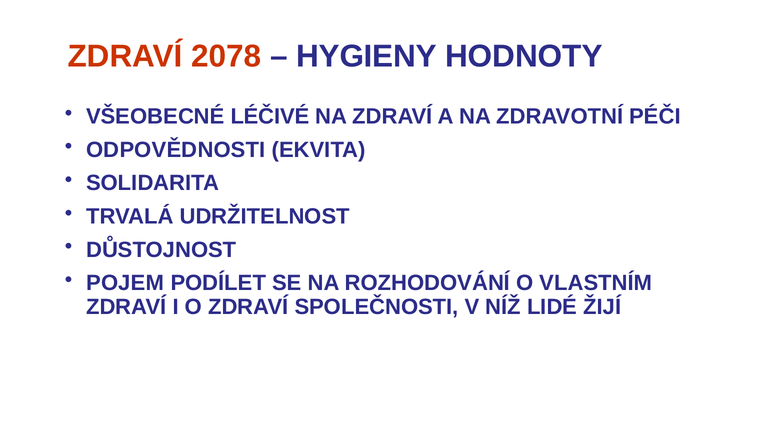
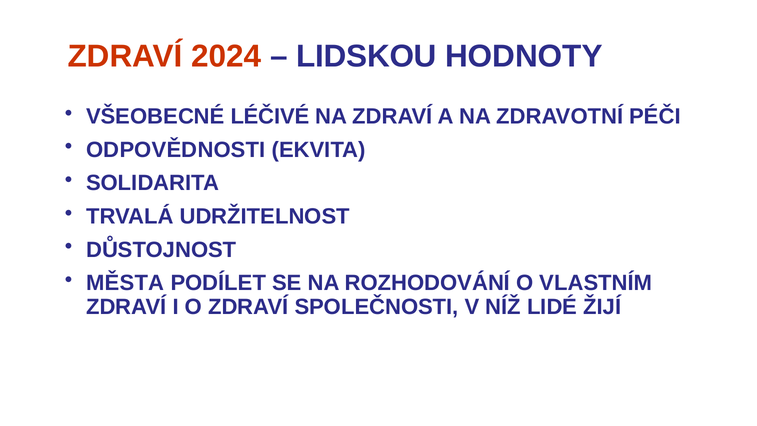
2078: 2078 -> 2024 (226, 56)
HYGIENY: HYGIENY -> LIDSKOU (366, 56)
POJEM: POJEM -> MĚSTA (125, 283)
